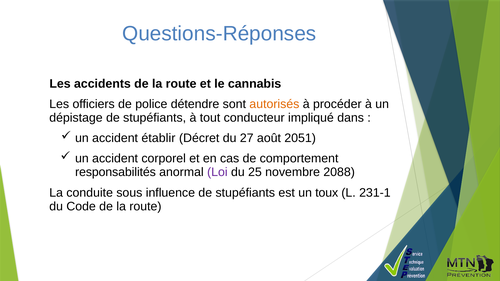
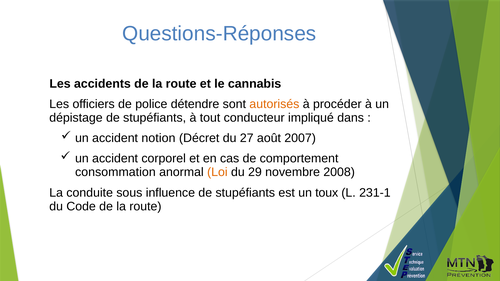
établir: établir -> notion (158, 138)
2051: 2051 -> 2007 (300, 138)
responsabilités: responsabilités -> consommation (115, 172)
Loi colour: purple -> orange (217, 172)
25: 25 -> 29 (255, 172)
2088: 2088 -> 2008 (339, 172)
